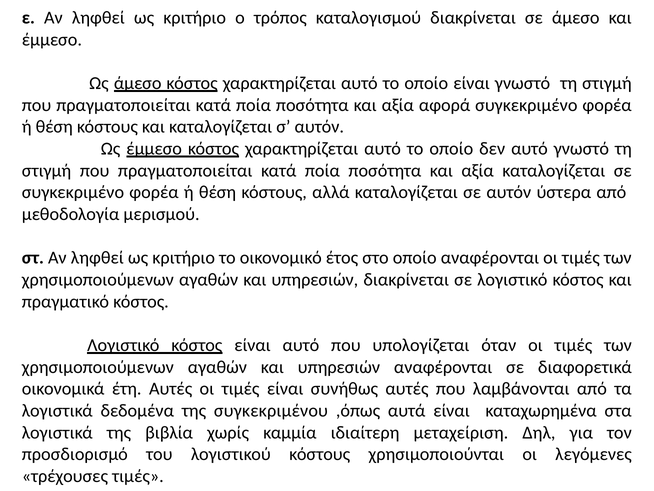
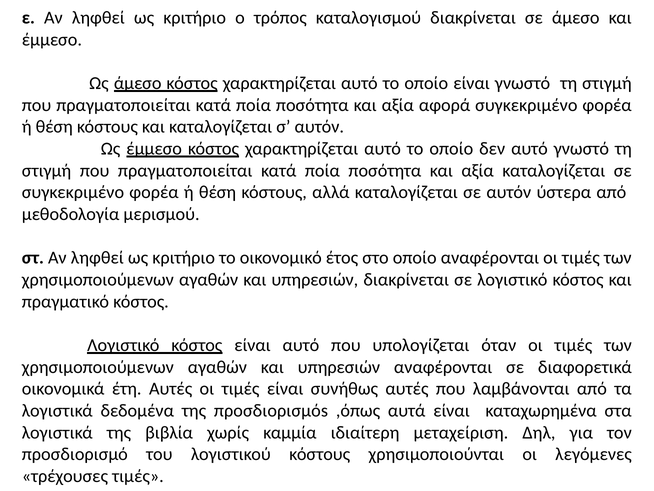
συγκεκριμένου: συγκεκριμένου -> προσδιορισμόs (271, 410)
